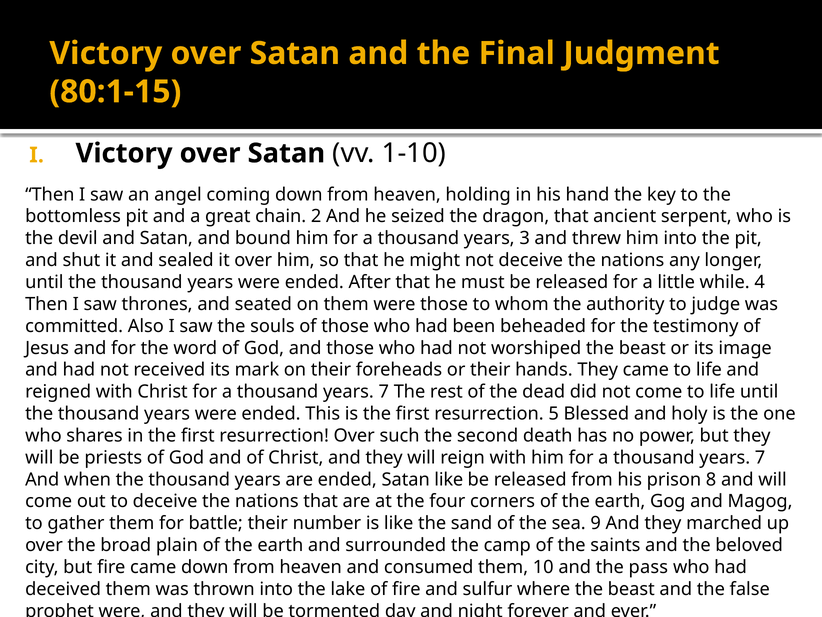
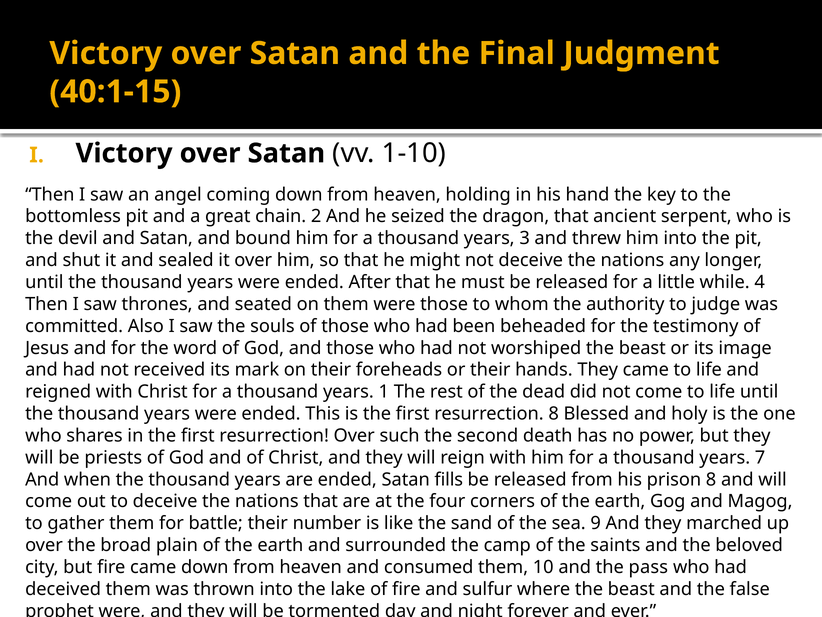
80:1-15: 80:1-15 -> 40:1-15 (115, 92)
7: 7 -> 1 (384, 392)
resurrection 5: 5 -> 8 (554, 413)
Satan like: like -> fills (449, 479)
